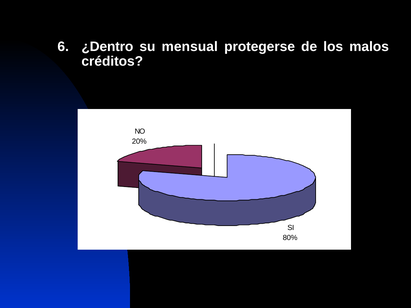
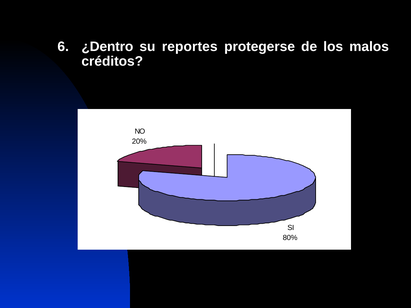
mensual: mensual -> reportes (190, 47)
